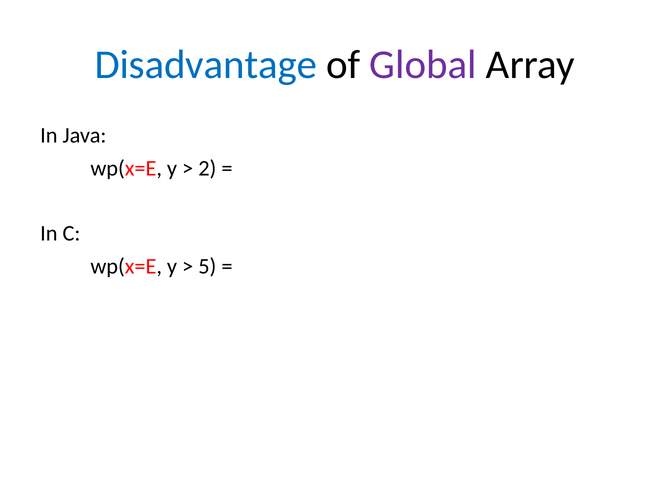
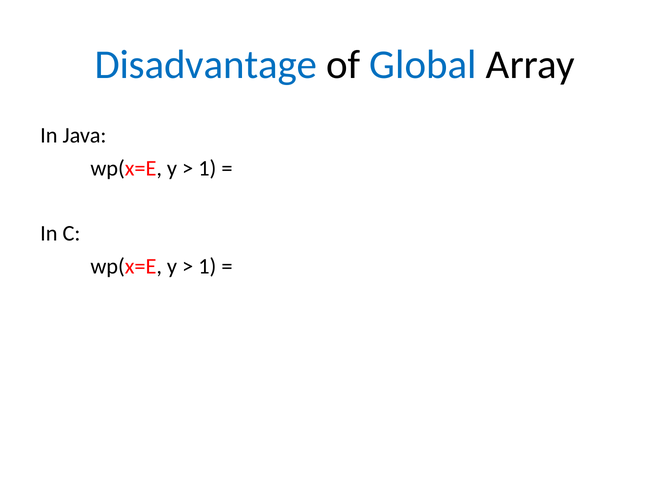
Global colour: purple -> blue (423, 65)
2: 2 -> 1 (207, 168)
5: 5 -> 1 (207, 267)
